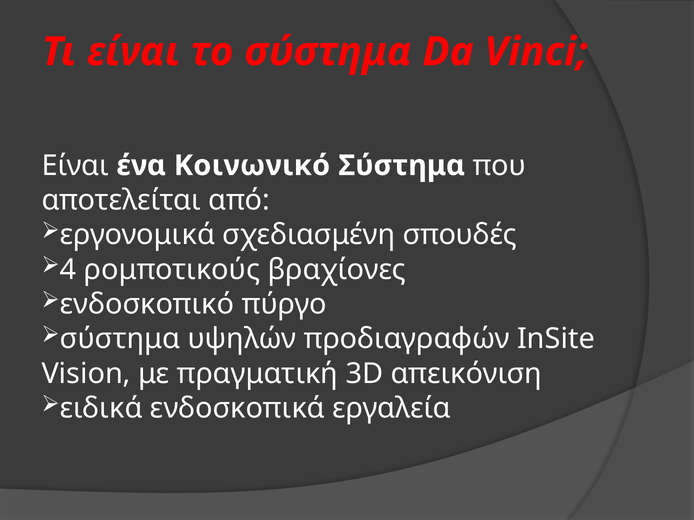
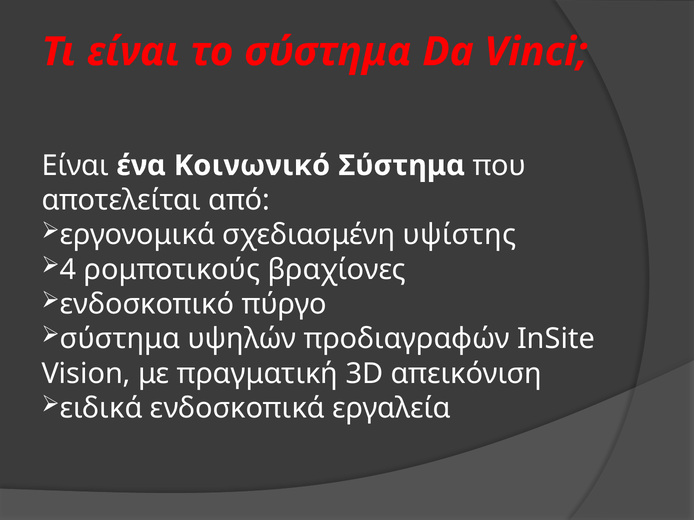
σπουδές: σπουδές -> υψίστης (459, 235)
